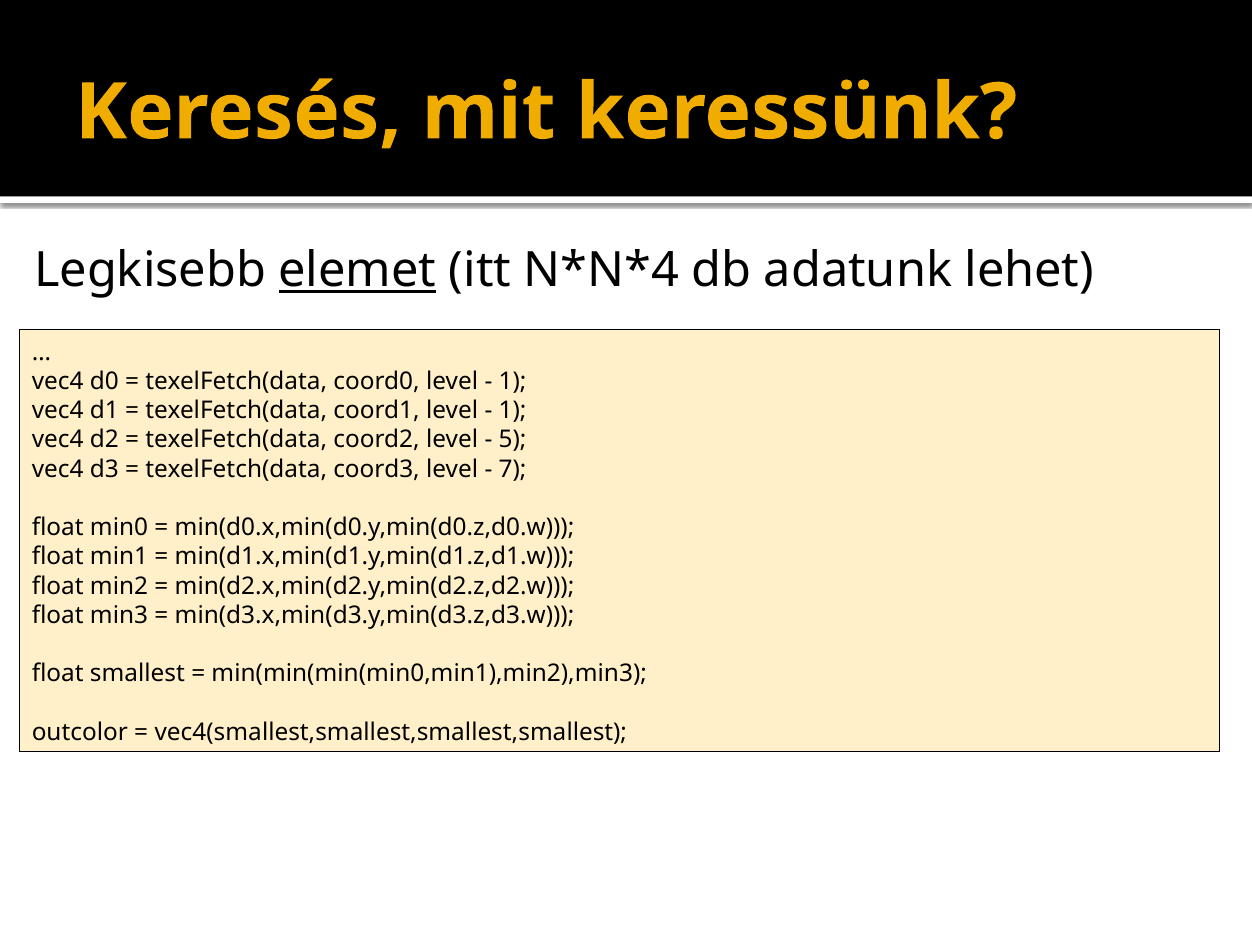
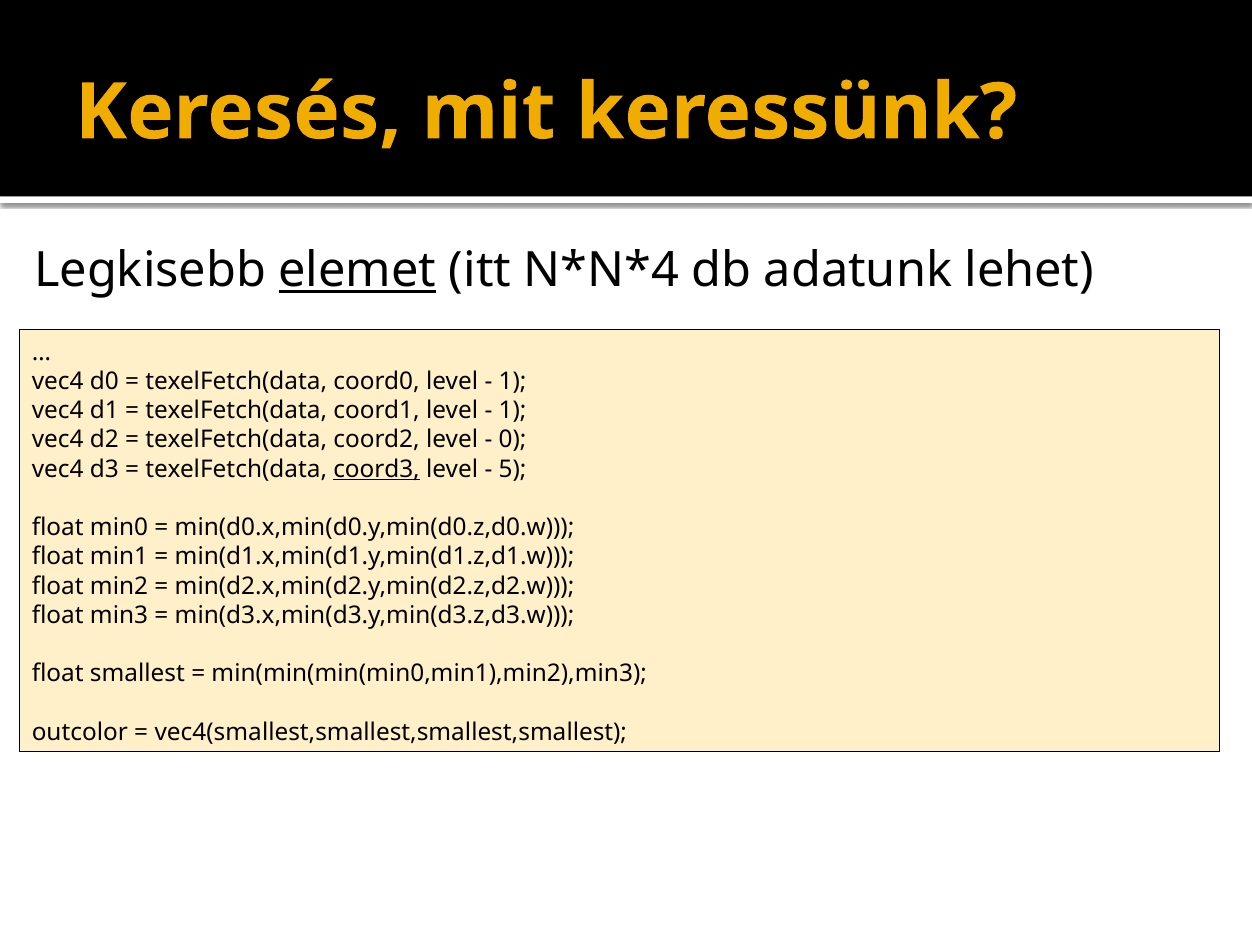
5: 5 -> 0 (513, 440)
coord3 underline: none -> present (377, 469)
7: 7 -> 5 (513, 469)
